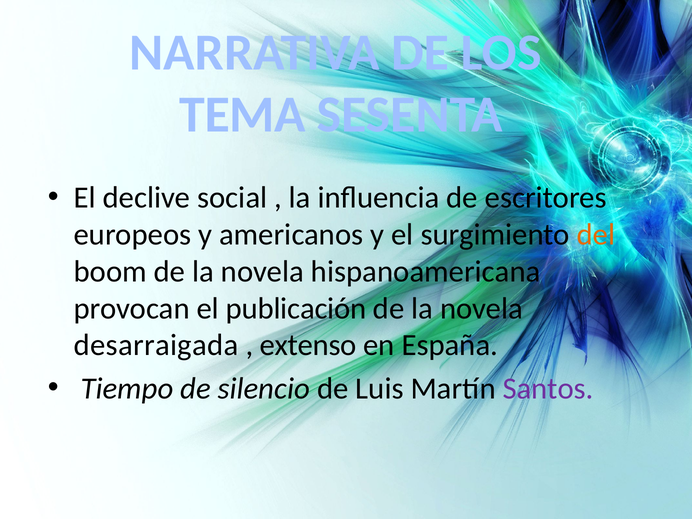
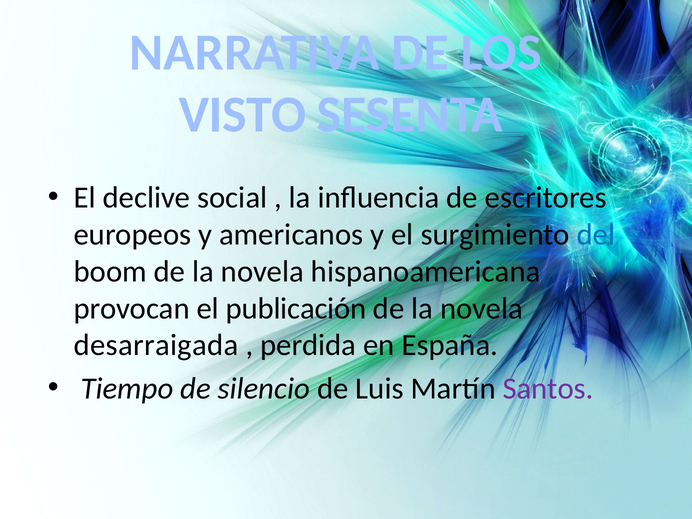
TEMA: TEMA -> VISTO (243, 115)
del colour: orange -> blue (596, 235)
extenso: extenso -> perdida (308, 345)
